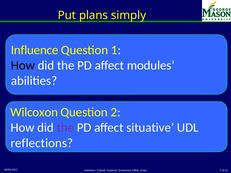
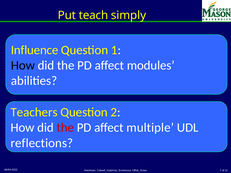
plans: plans -> teach (93, 15)
Wilcoxon: Wilcoxon -> Teachers (34, 112)
the colour: purple -> red (65, 128)
situative: situative -> multiple (150, 128)
